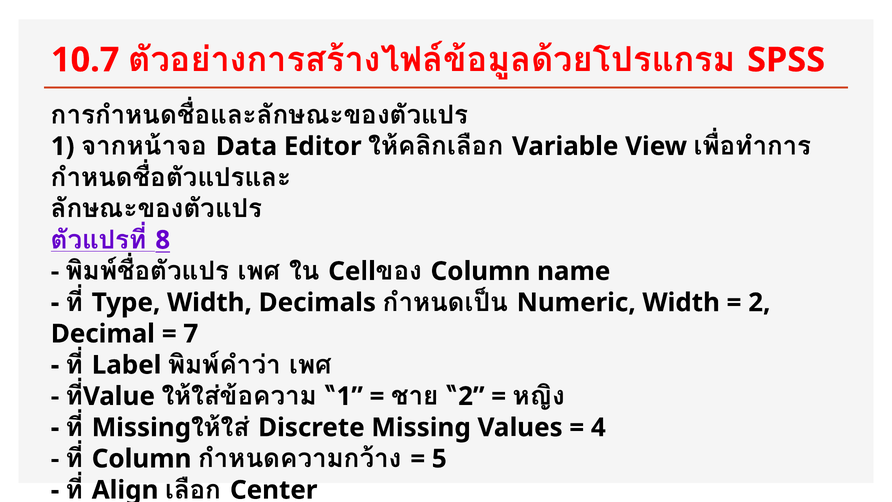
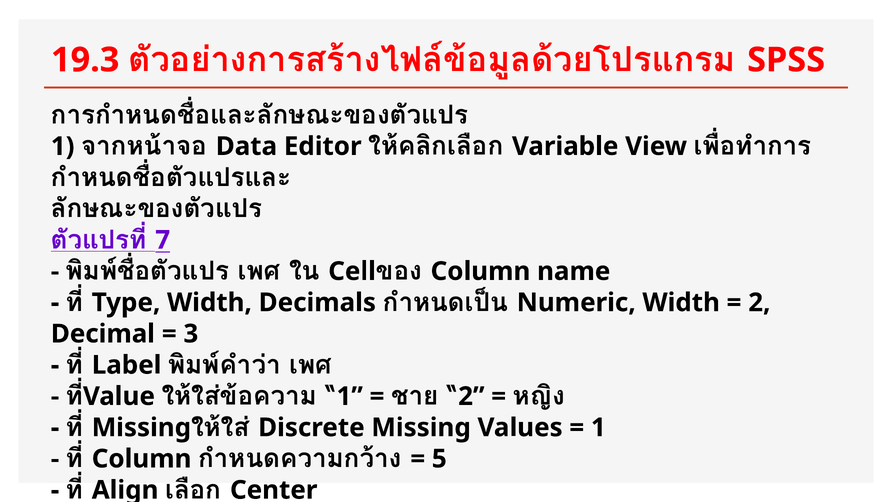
10.7: 10.7 -> 19.3 (85, 60)
8: 8 -> 7 (163, 240)
7: 7 -> 3 (191, 334)
4: 4 -> 1 (598, 427)
